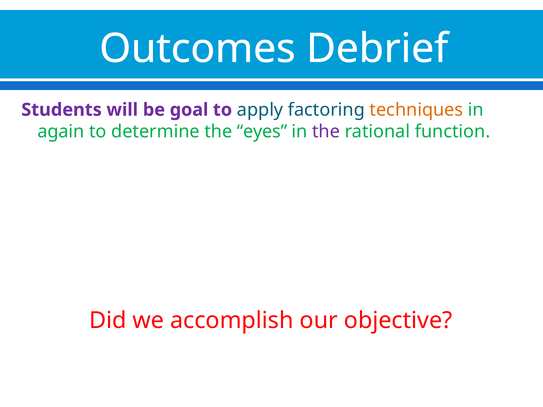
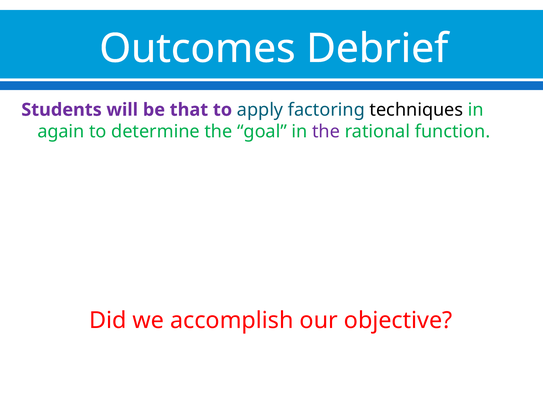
goal: goal -> that (189, 110)
techniques colour: orange -> black (416, 110)
eyes: eyes -> goal (262, 132)
